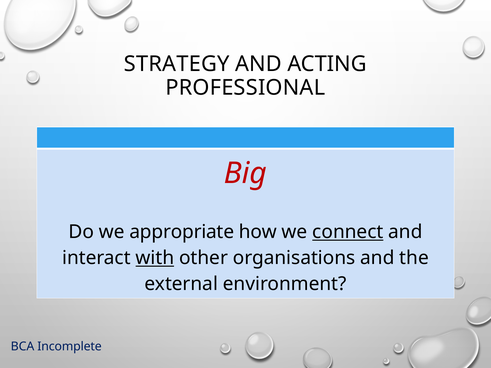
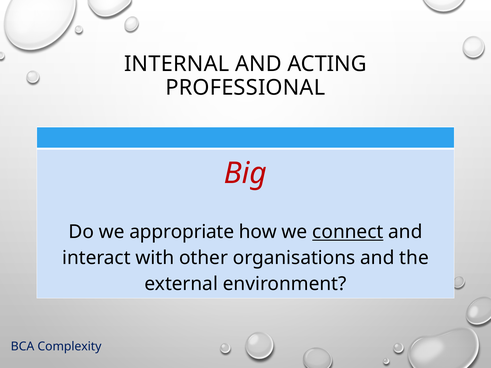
STRATEGY: STRATEGY -> INTERNAL (177, 64)
with underline: present -> none (155, 258)
Incomplete: Incomplete -> Complexity (69, 347)
